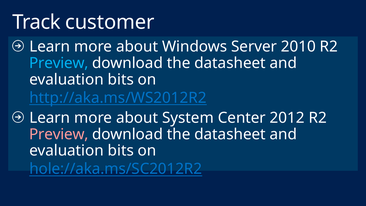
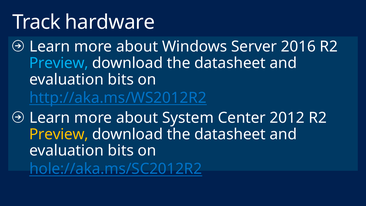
customer: customer -> hardware (110, 22)
2010: 2010 -> 2016 (298, 47)
Preview colour: pink -> yellow (59, 134)
